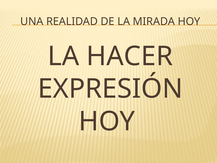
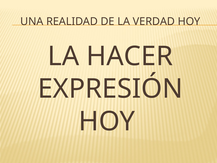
MIRADA: MIRADA -> VERDAD (154, 22)
